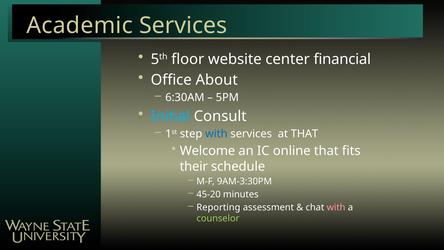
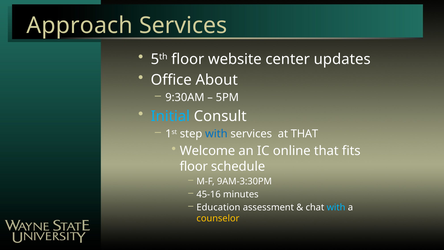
Academic: Academic -> Approach (80, 26)
financial: financial -> updates (342, 59)
6:30AM: 6:30AM -> 9:30AM (185, 97)
their: their -> floor (194, 166)
45-20: 45-20 -> 45-16 (209, 194)
Reporting: Reporting -> Education (218, 207)
with colour: pink -> light blue (336, 207)
counselor colour: light green -> yellow (218, 218)
